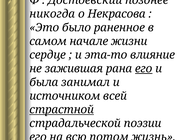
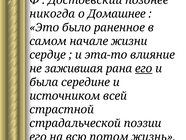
Некрасова: Некрасова -> Домашнее (117, 14)
занимал: занимал -> середине (86, 82)
страстной underline: present -> none (62, 109)
